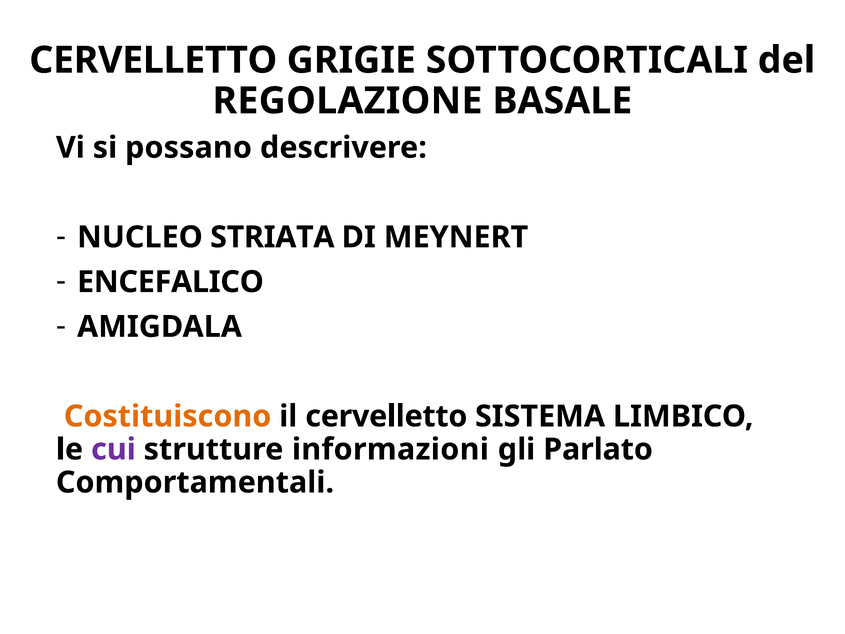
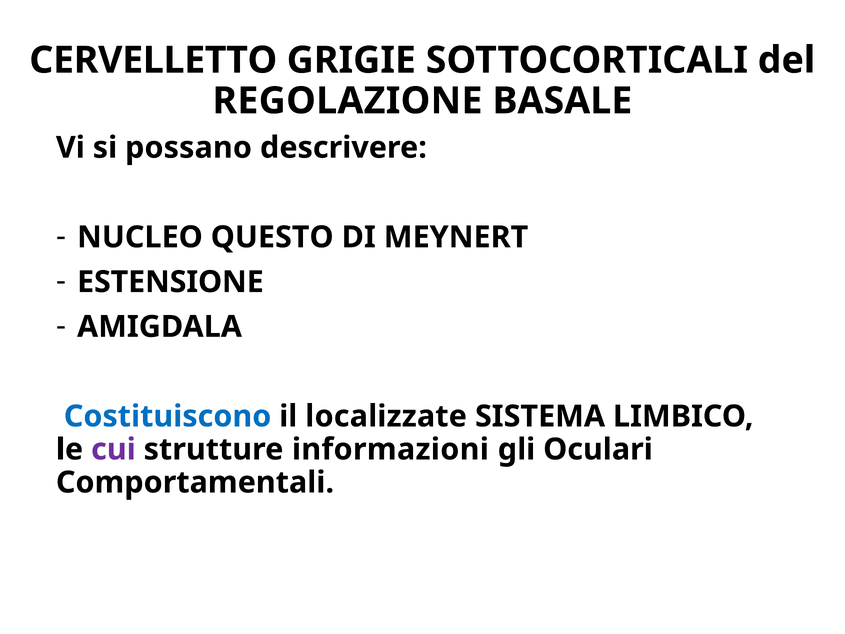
STRIATA: STRIATA -> QUESTO (272, 237)
ENCEFALICO: ENCEFALICO -> ESTENSIONE (170, 282)
Costituiscono colour: orange -> blue (168, 416)
il cervelletto: cervelletto -> localizzate (386, 416)
Parlato: Parlato -> Oculari (598, 449)
